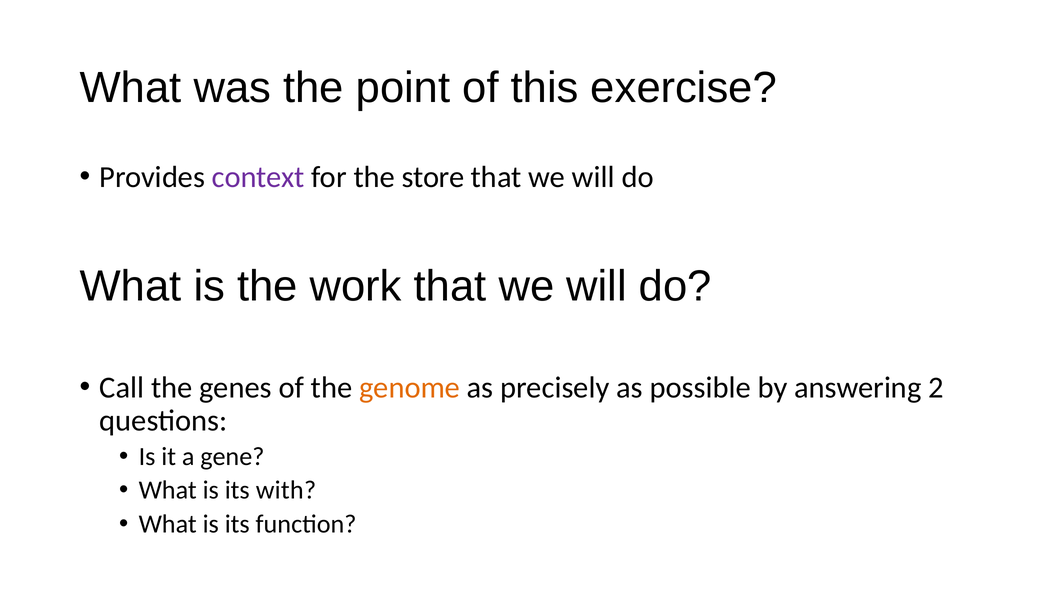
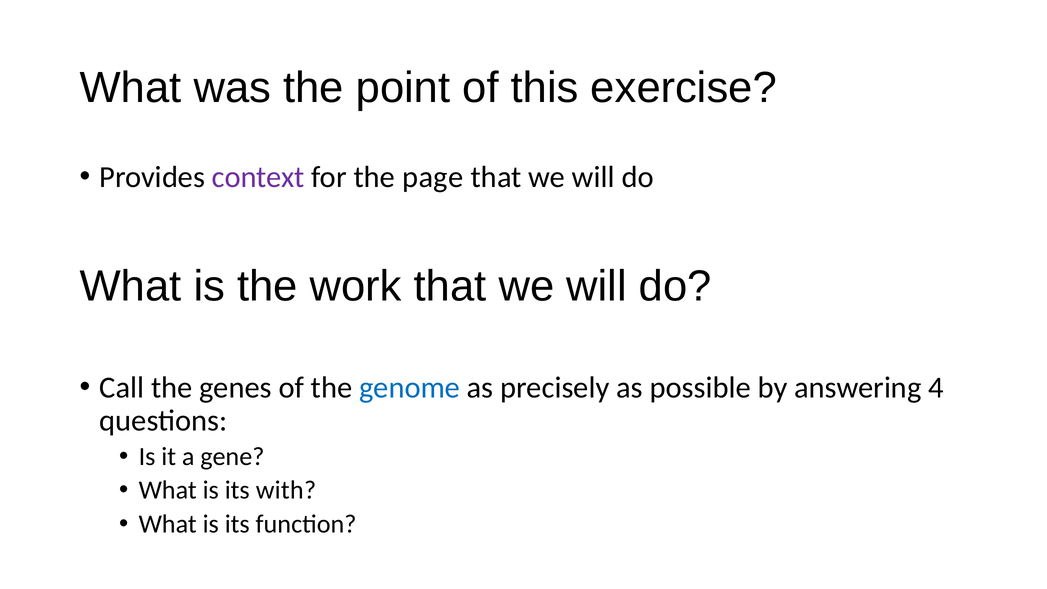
store: store -> page (433, 177)
genome colour: orange -> blue (410, 387)
2: 2 -> 4 (936, 387)
